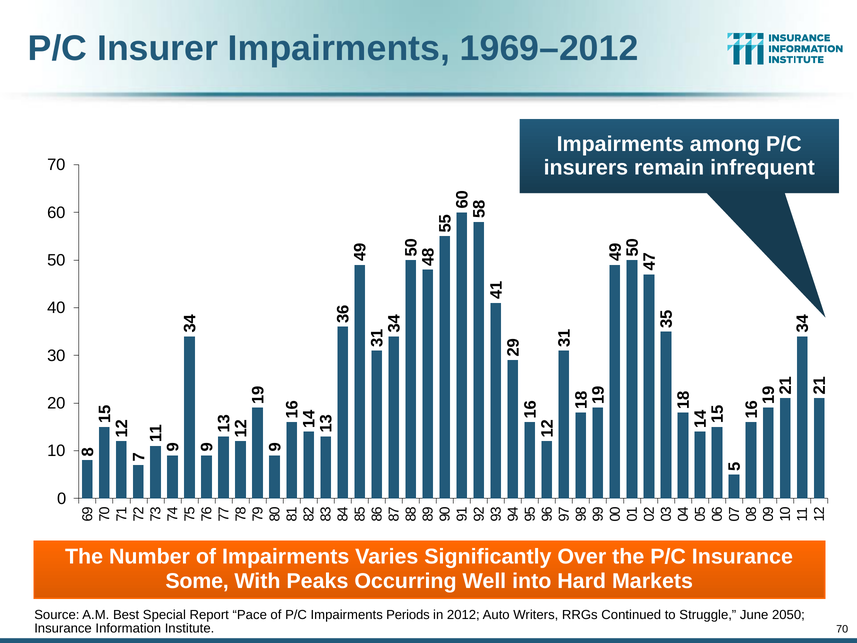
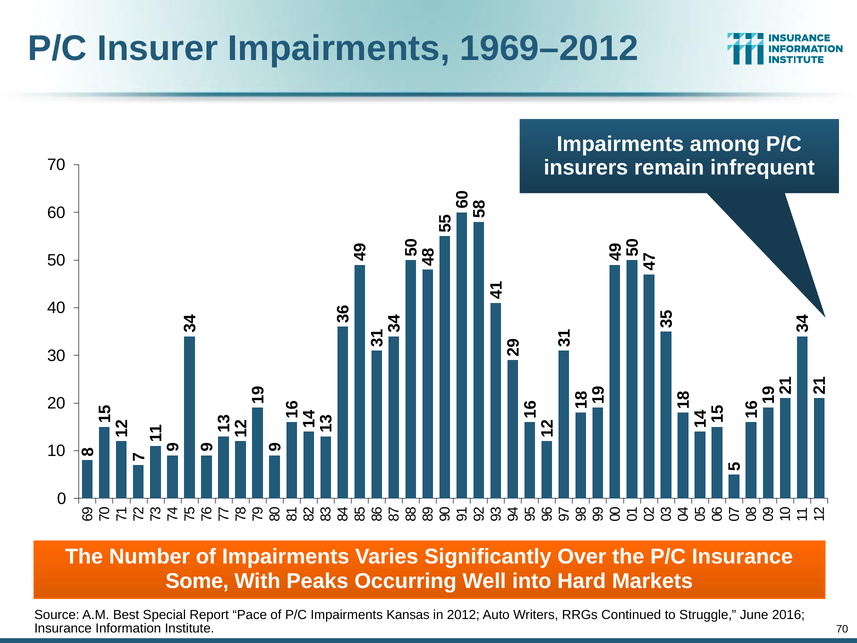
Periods: Periods -> Kansas (408, 615)
2050: 2050 -> 2016 (788, 615)
